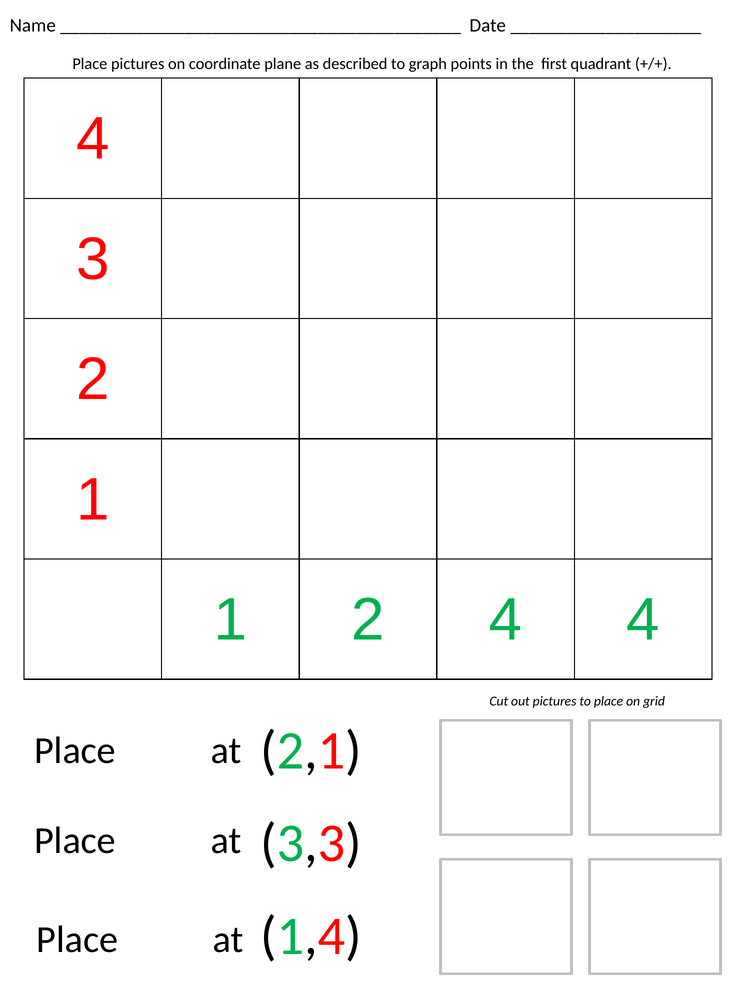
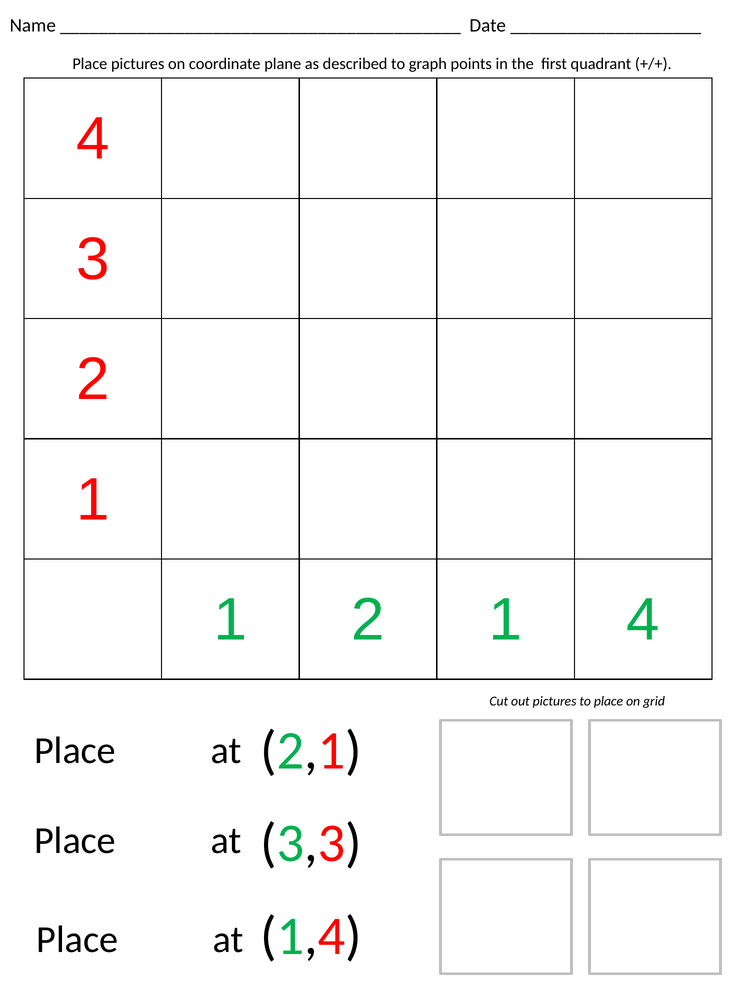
1 2 4: 4 -> 1 (506, 621)
